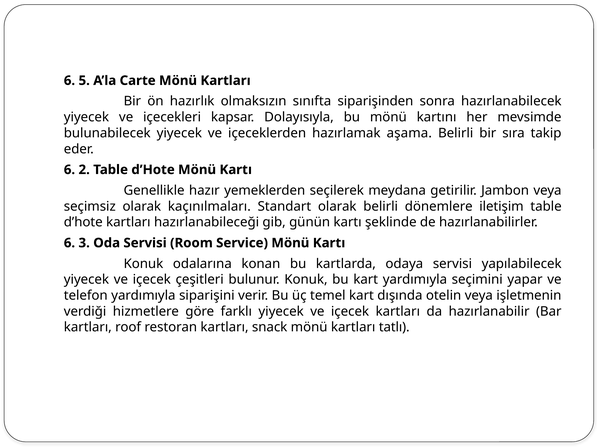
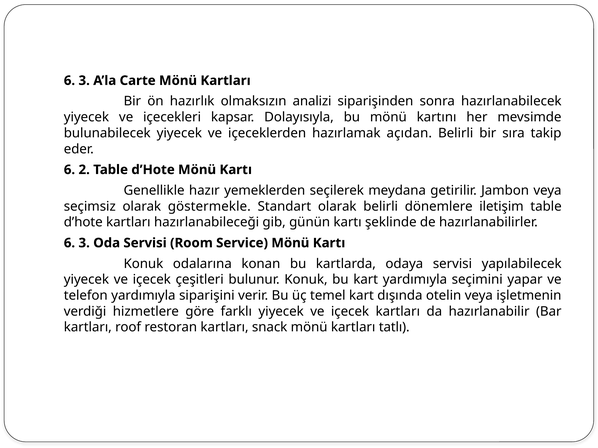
5: 5 -> 3 (84, 81)
sınıfta: sınıfta -> analizi (312, 101)
aşama: aşama -> açıdan (409, 133)
kaçınılmaları: kaçınılmaları -> göstermekle (209, 207)
